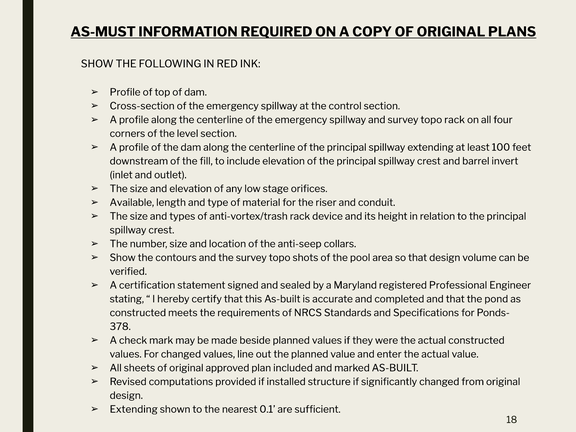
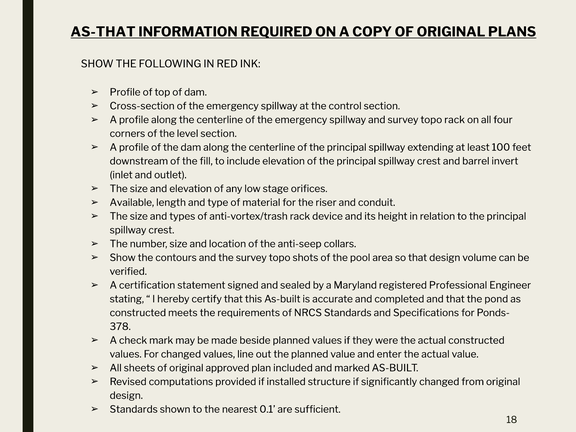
AS-MUST: AS-MUST -> AS-THAT (103, 32)
Extending: Extending -> Standards (134, 409)
